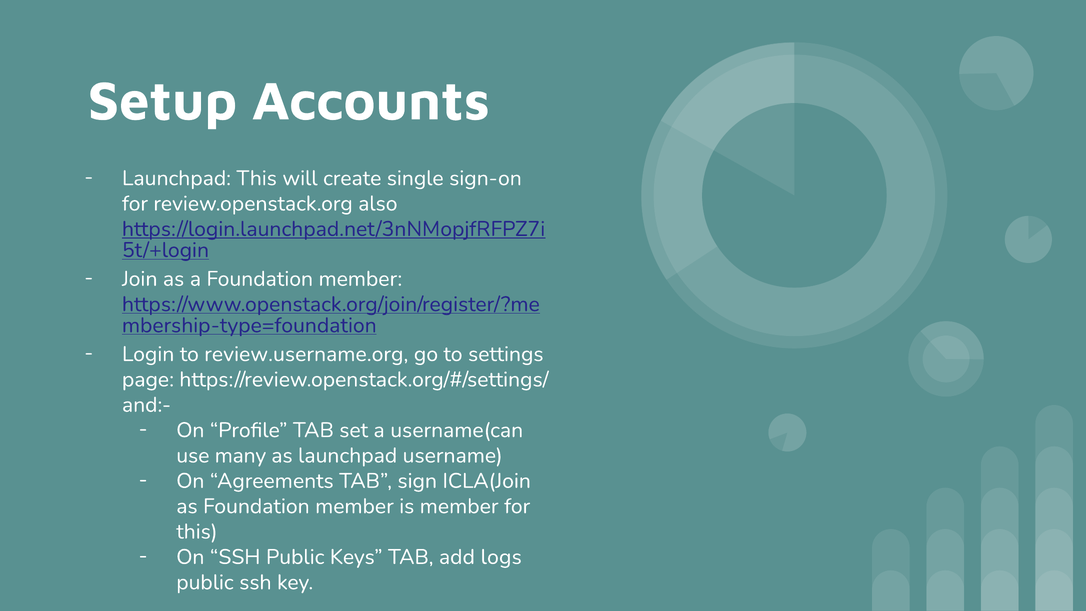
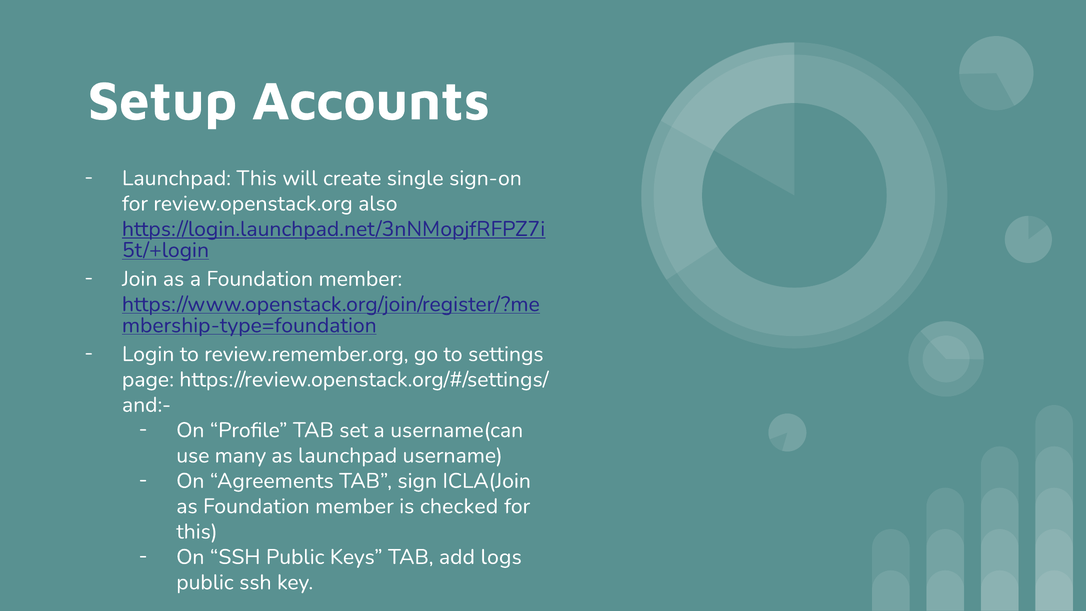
review.username.org: review.username.org -> review.remember.org (306, 354)
is member: member -> checked (459, 506)
